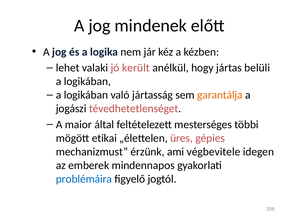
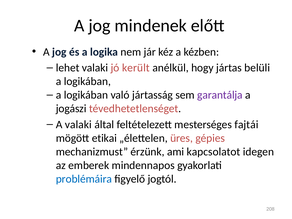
garantálja colour: orange -> purple (220, 95)
A maior: maior -> valaki (78, 124)
többi: többi -> fajtái (246, 124)
végbevitele: végbevitele -> kapcsolatot (214, 152)
